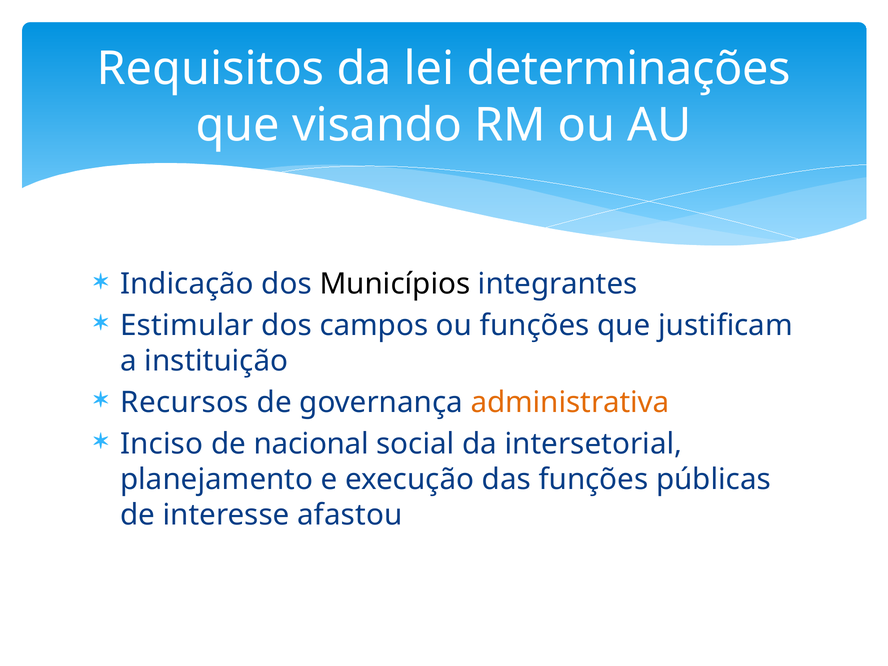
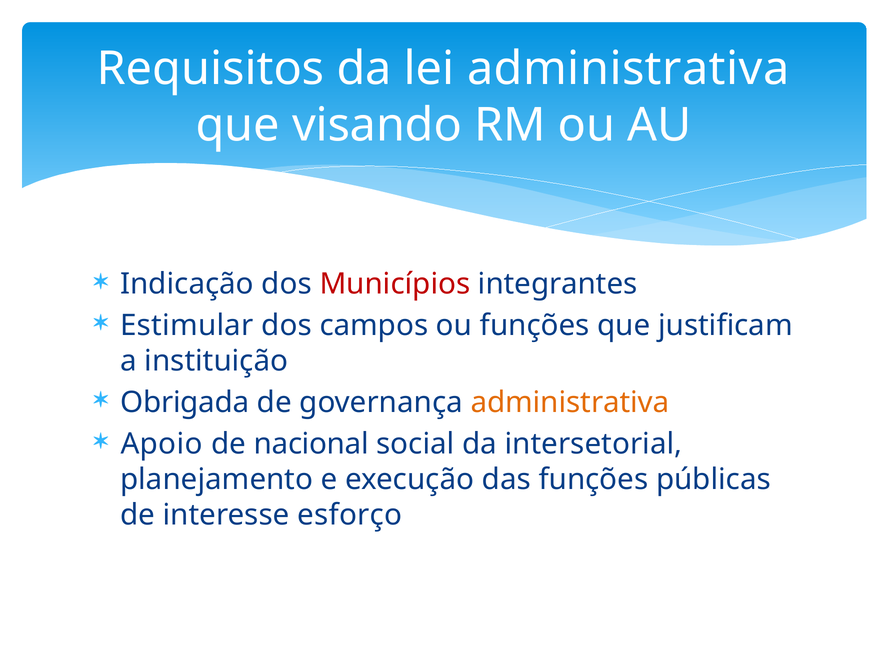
lei determinações: determinações -> administrativa (628, 69)
Municípios colour: black -> red (395, 284)
Recursos: Recursos -> Obrigada (185, 402)
Inciso: Inciso -> Apoio (162, 444)
afastou: afastou -> esforço (350, 515)
